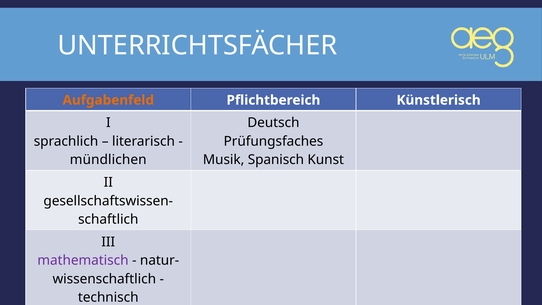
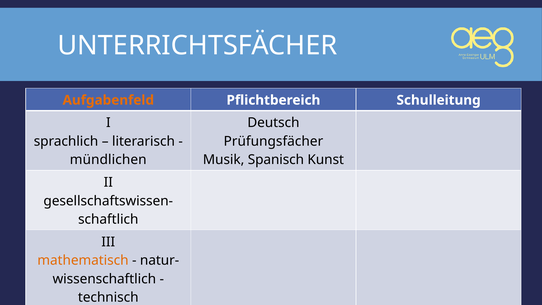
Künstlerisch: Künstlerisch -> Schulleitung (439, 100)
Prüfungsfaches: Prüfungsfaches -> Prüfungsfächer (273, 141)
mathematisch colour: purple -> orange (83, 260)
